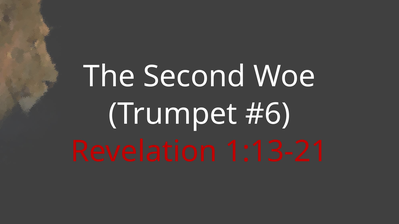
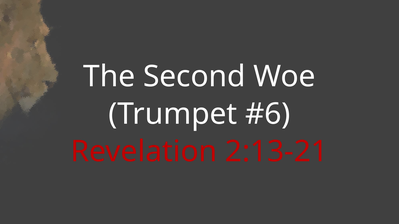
1:13-21: 1:13-21 -> 2:13-21 (276, 152)
